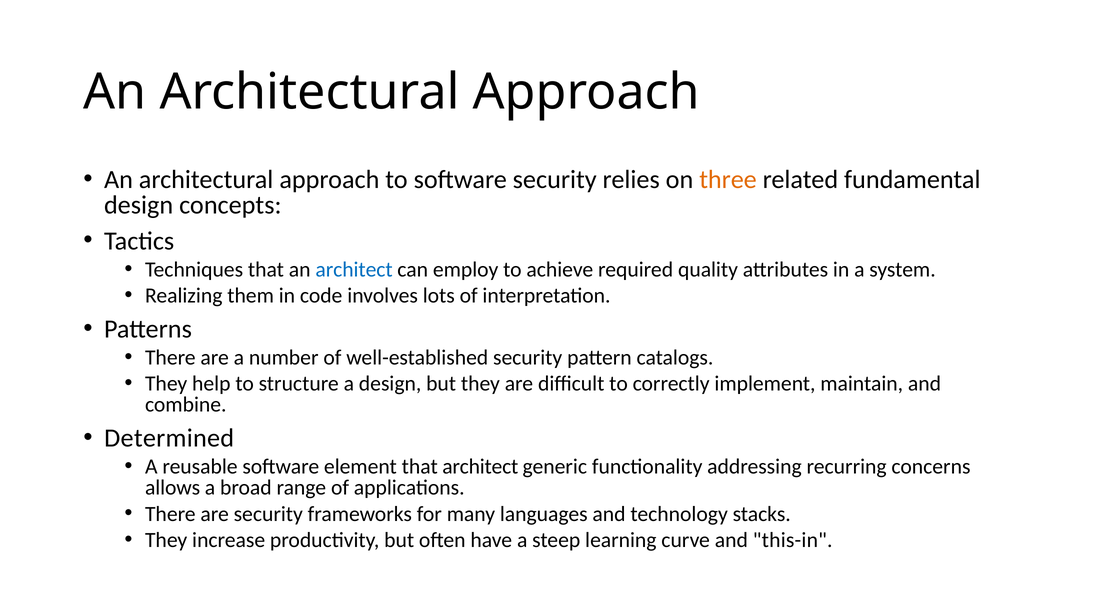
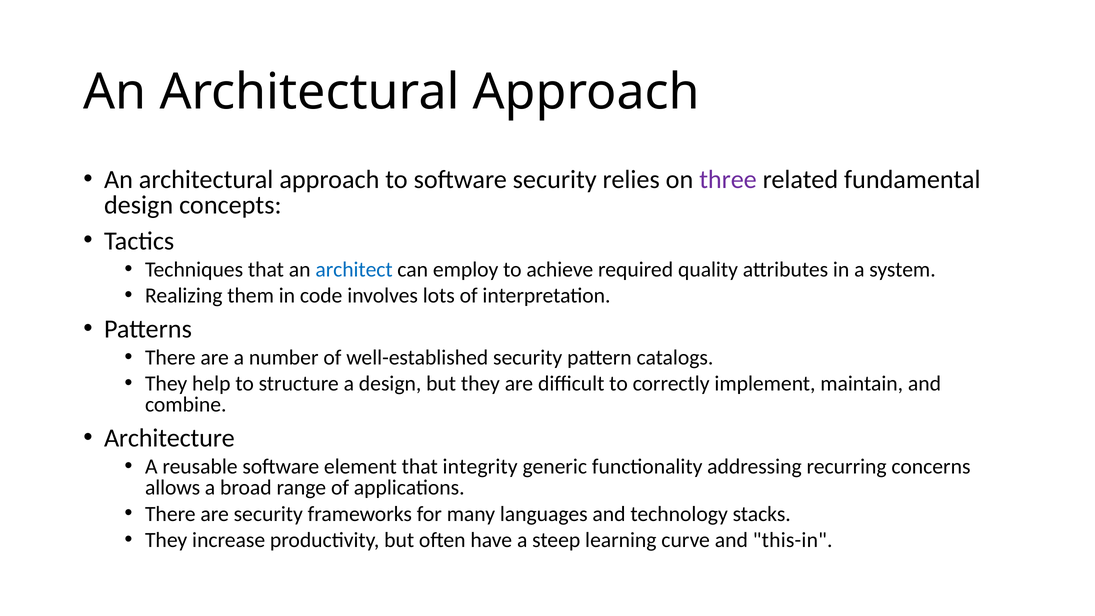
three colour: orange -> purple (728, 180)
Determined: Determined -> Architecture (169, 438)
that architect: architect -> integrity (480, 467)
